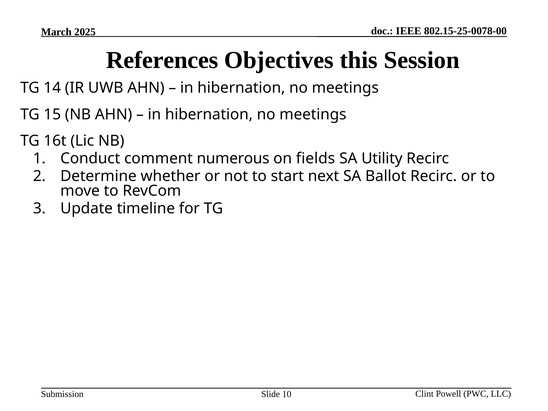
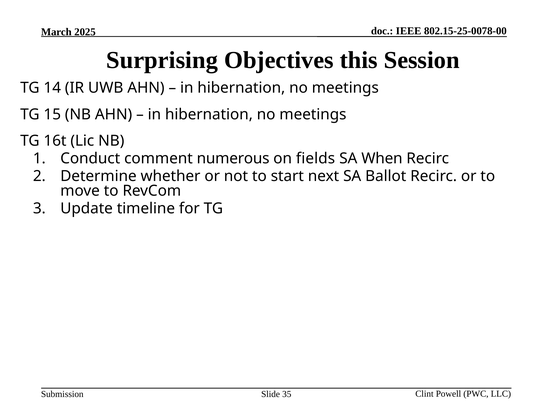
References: References -> Surprising (162, 60)
Utility: Utility -> When (382, 159)
10: 10 -> 35 (287, 394)
